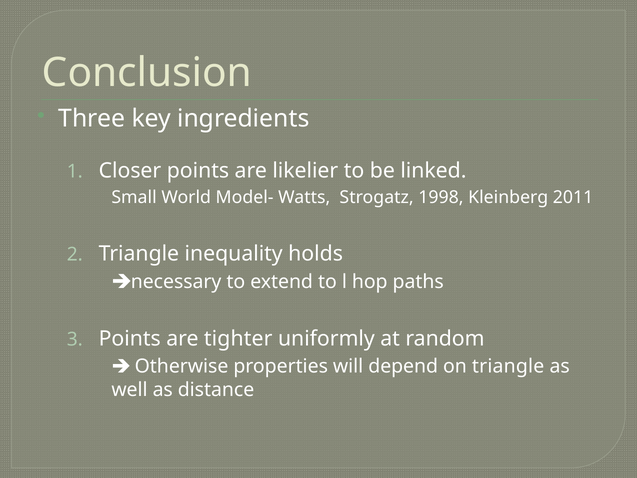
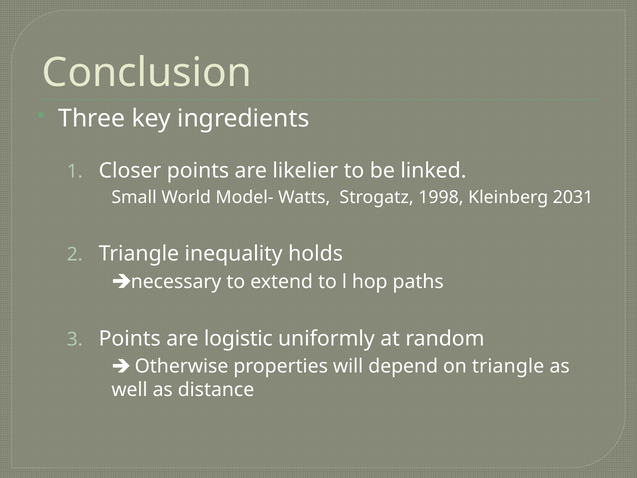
2011: 2011 -> 2031 (573, 197)
tighter: tighter -> logistic (238, 339)
